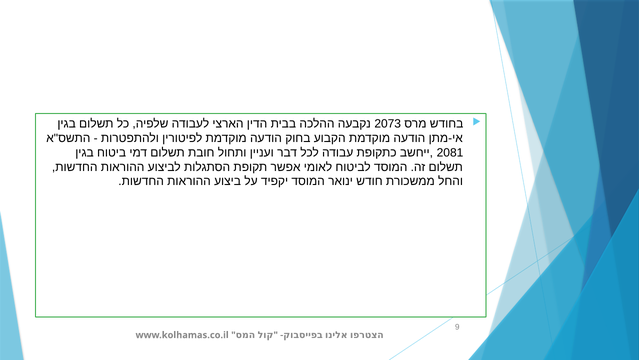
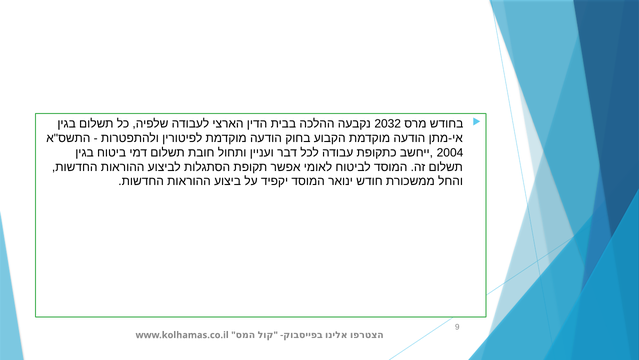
2073: 2073 -> 2032 (388, 124)
2081: 2081 -> 2004 (450, 152)
